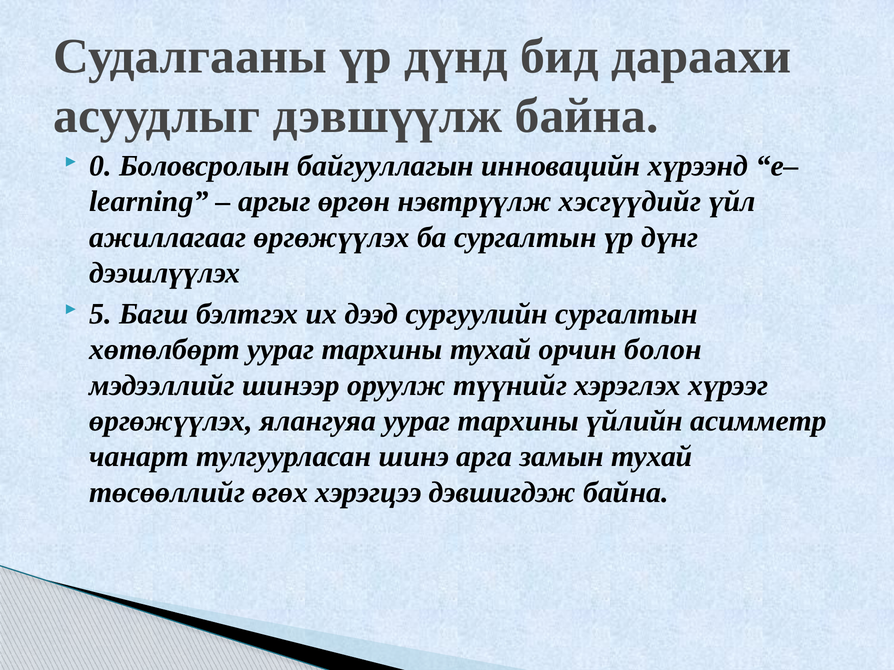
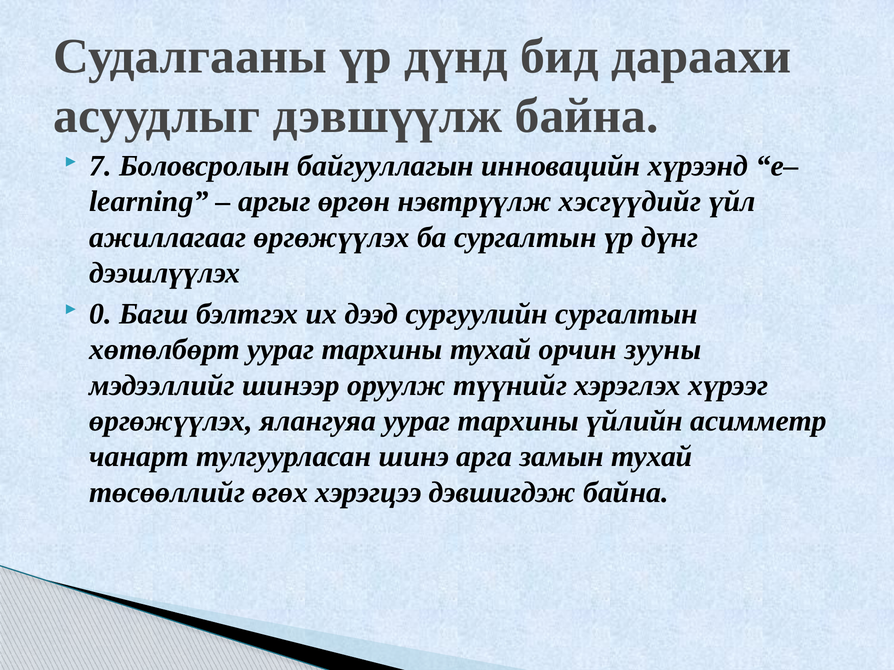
0: 0 -> 7 (100, 166)
5: 5 -> 0 (100, 314)
болон: болон -> зууны (663, 350)
